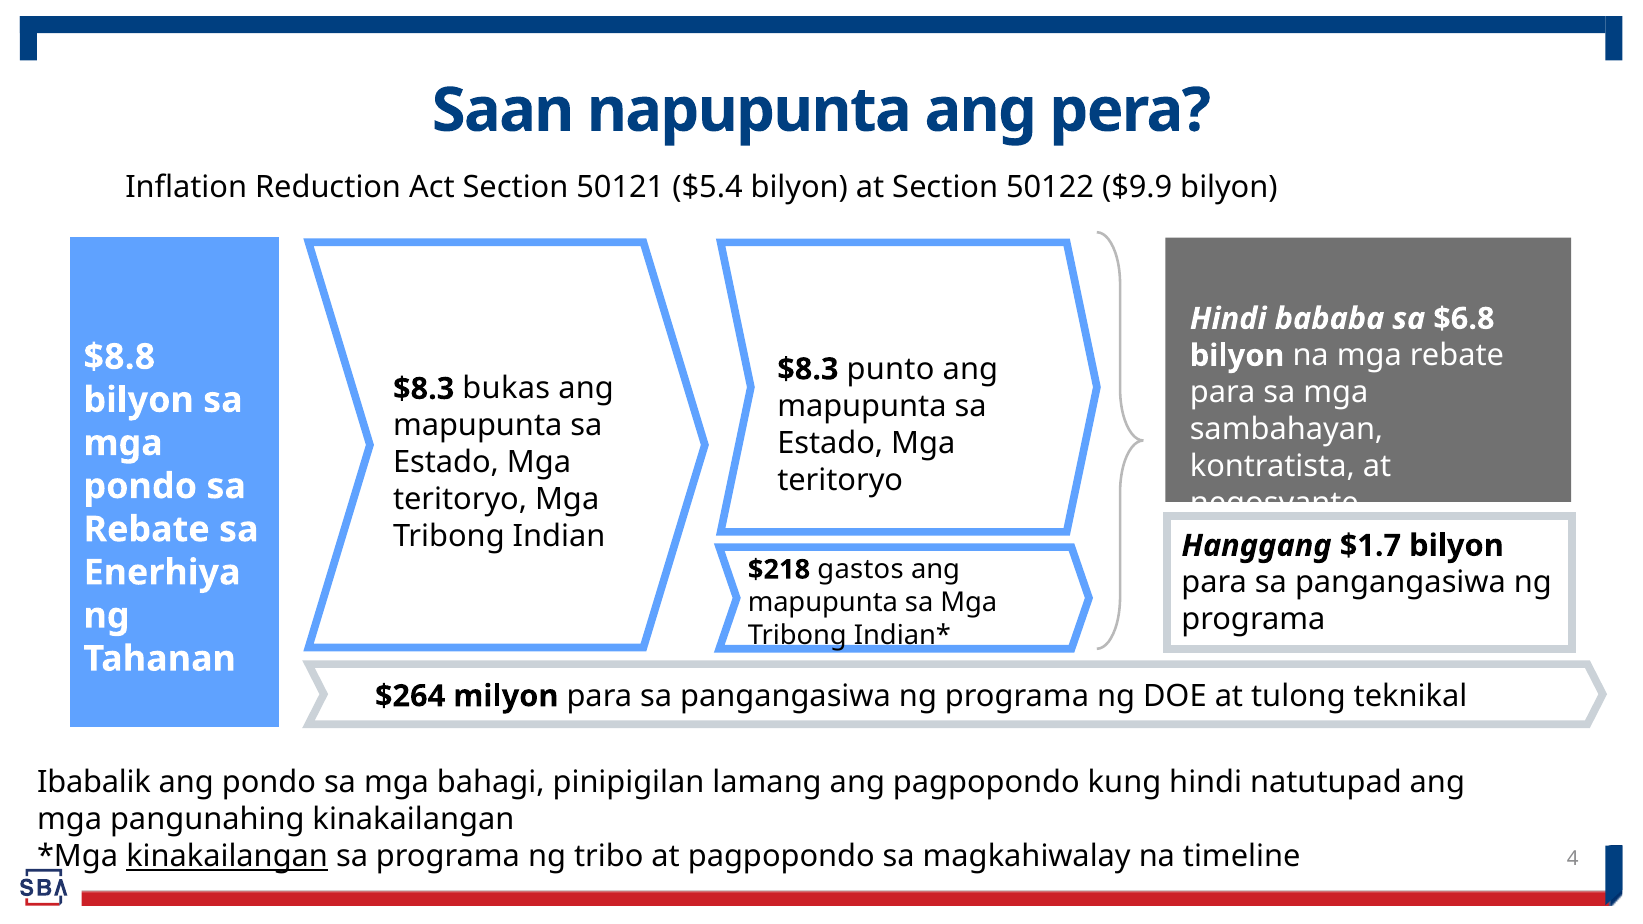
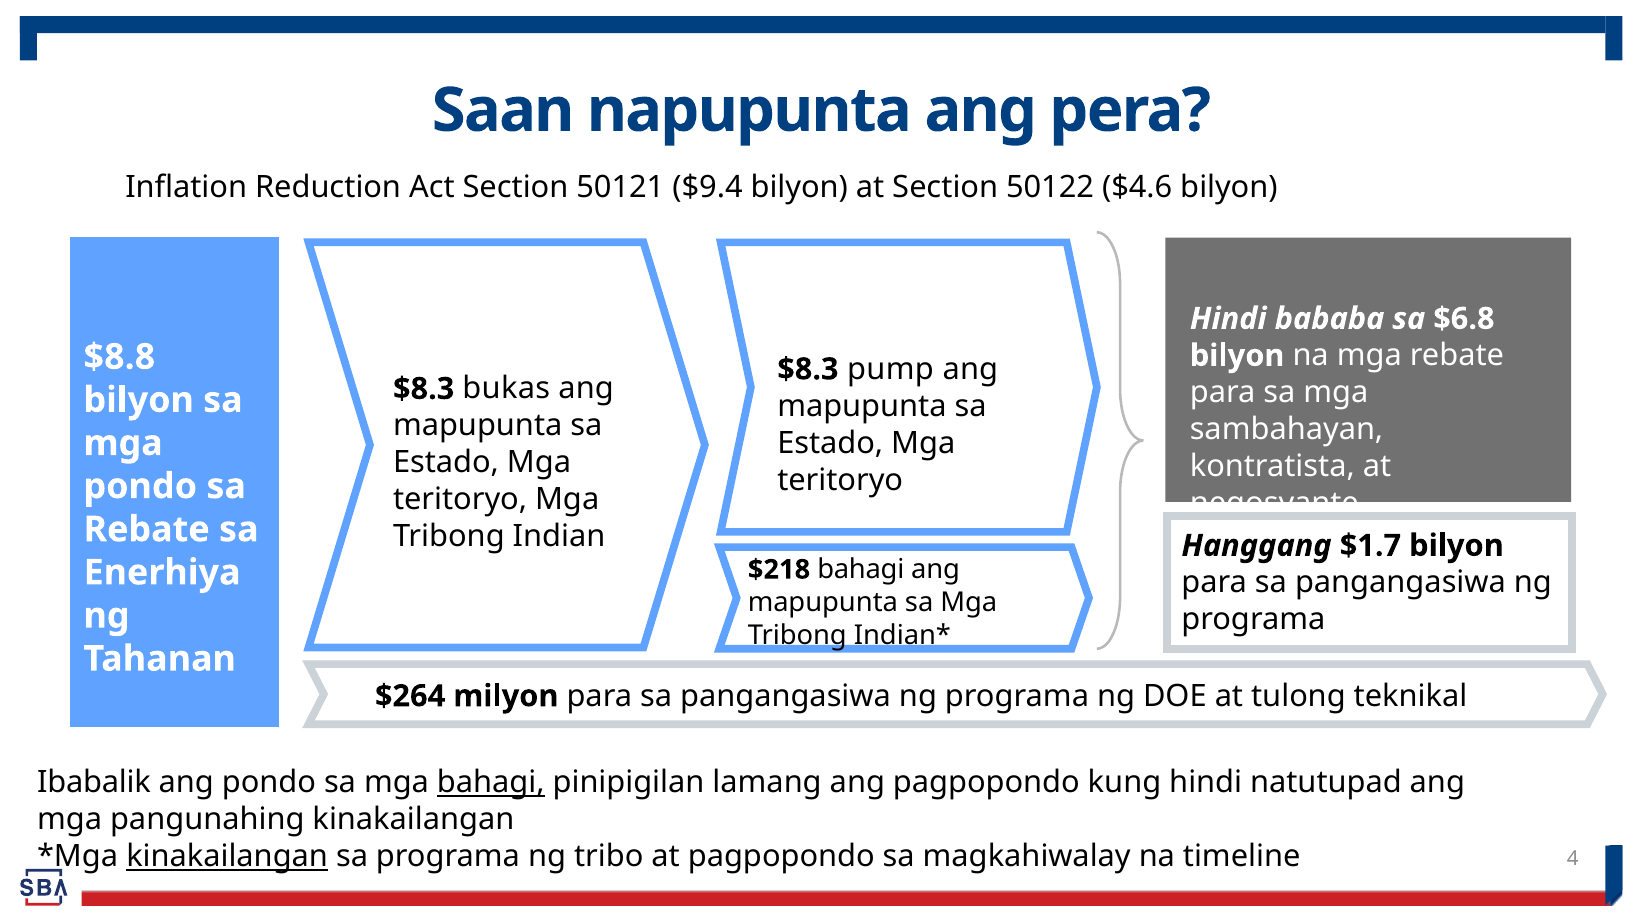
$5.4: $5.4 -> $9.4 (707, 187)
$9.9: $9.9 -> $4.6 (1137, 187)
punto: punto -> pump (891, 369)
$218 gastos: gastos -> bahagi (861, 570)
bahagi underline: none -> present (491, 783)
